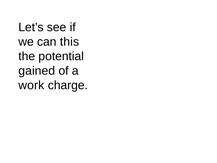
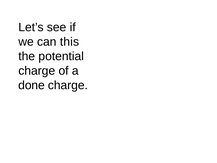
gained: gained -> charge (37, 71)
work: work -> done (32, 85)
